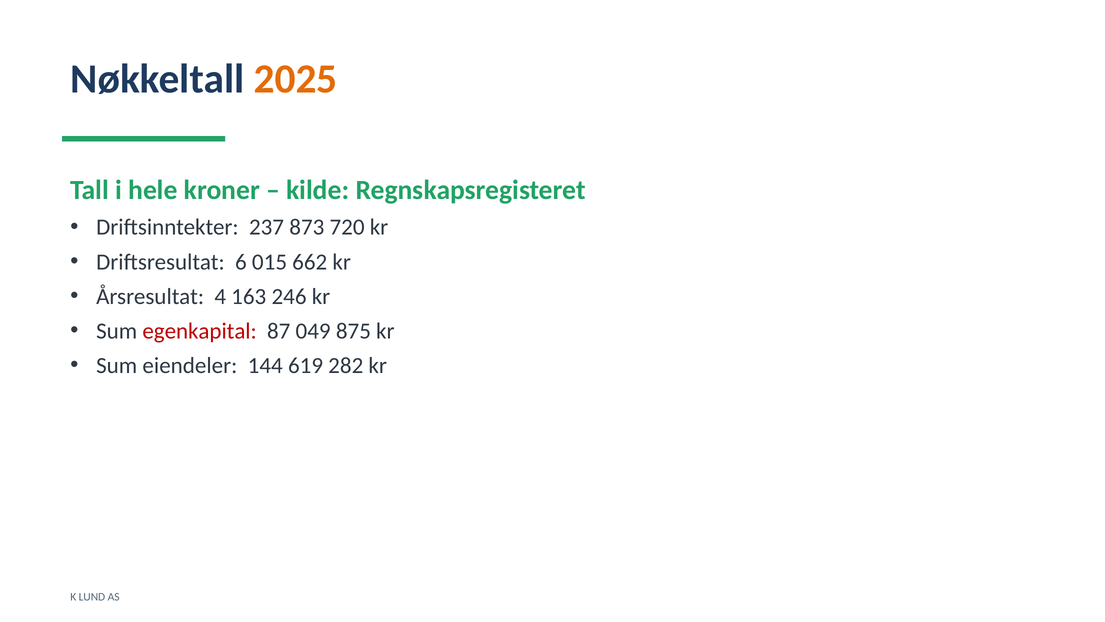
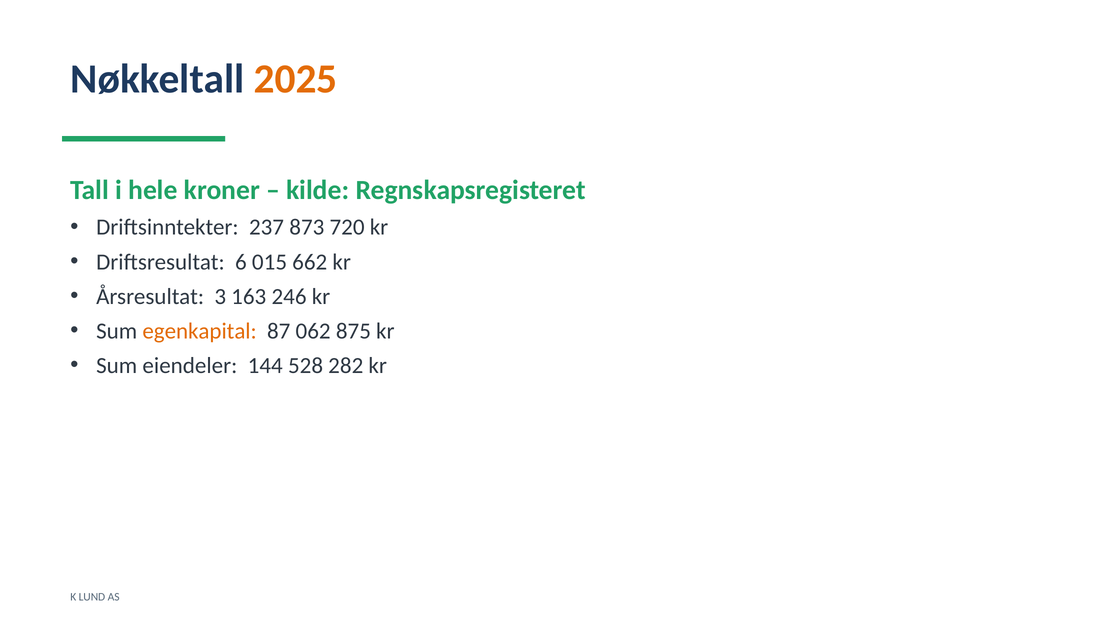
4: 4 -> 3 (220, 296)
egenkapital colour: red -> orange (200, 331)
049: 049 -> 062 (313, 331)
619: 619 -> 528 (306, 365)
